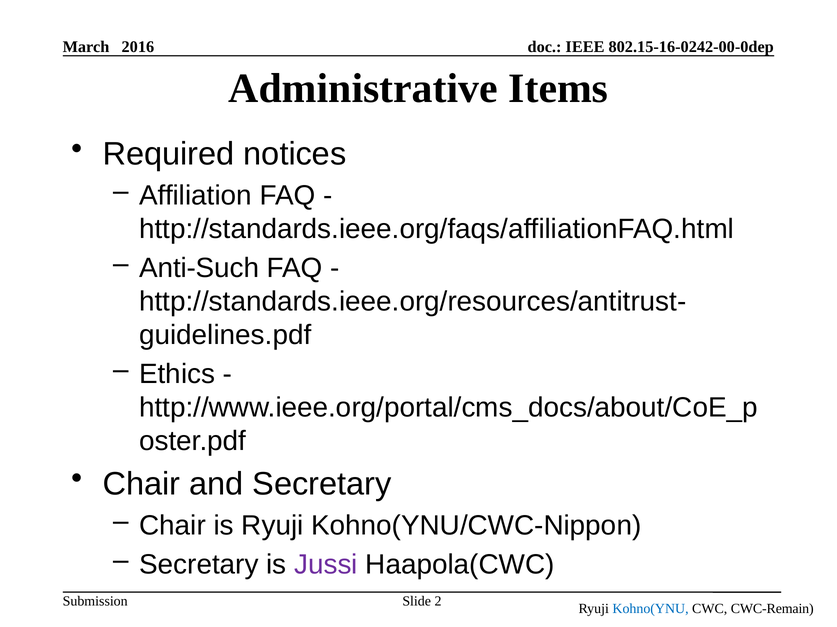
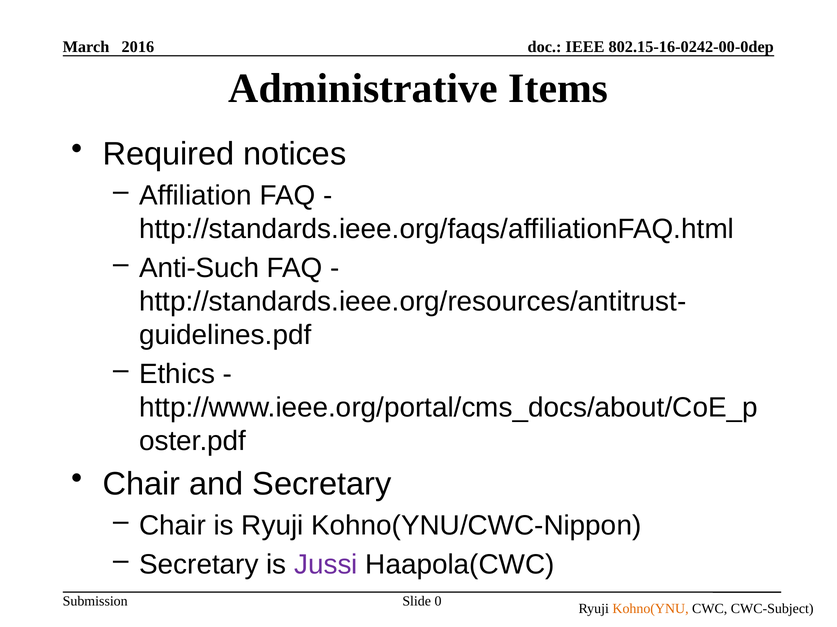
2: 2 -> 0 (438, 602)
Kohno(YNU colour: blue -> orange (651, 609)
CWC-Remain: CWC-Remain -> CWC-Subject (772, 609)
